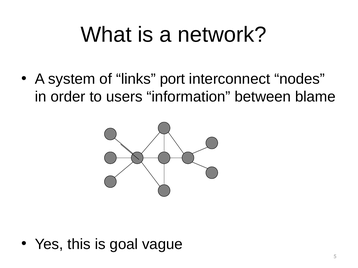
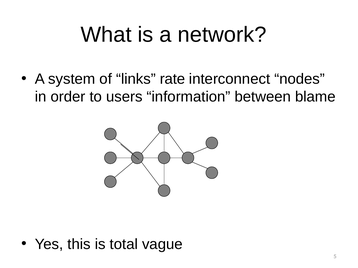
port: port -> rate (172, 79)
goal: goal -> total (124, 245)
